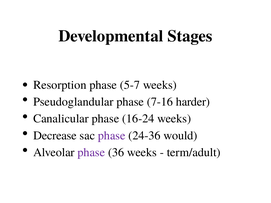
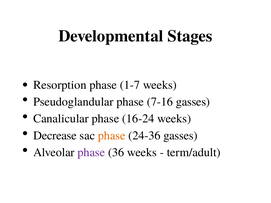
5-7: 5-7 -> 1-7 (130, 85)
7-16 harder: harder -> gasses (193, 102)
phase colour: purple -> orange (112, 136)
24-36 would: would -> gasses (180, 136)
